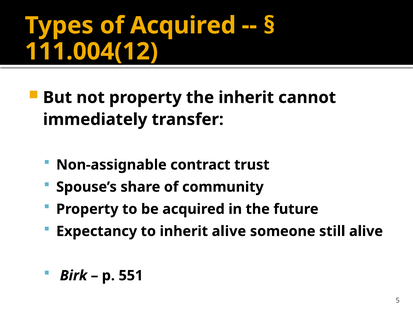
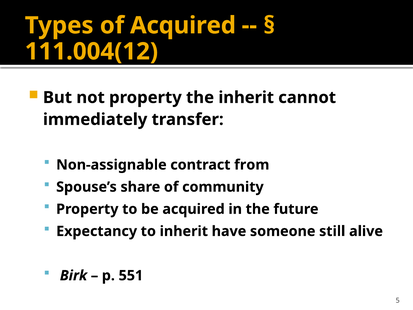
trust: trust -> from (252, 165)
inherit alive: alive -> have (229, 231)
